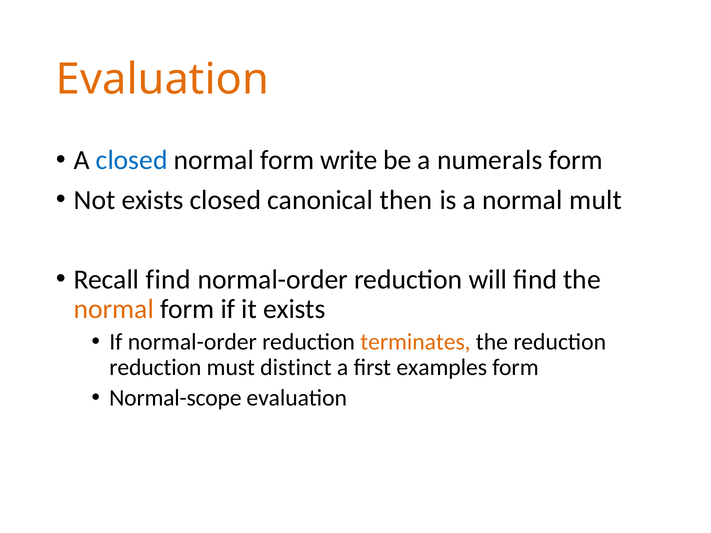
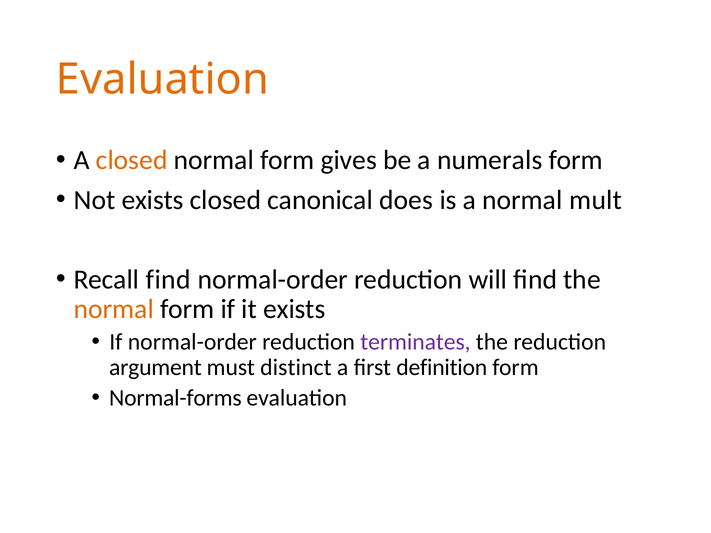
closed colour: blue -> orange (132, 160)
write: write -> gives (349, 160)
then: then -> does (406, 200)
terminates colour: orange -> purple (415, 342)
reduction: reduction -> argument (155, 368)
examples: examples -> definition (442, 368)
Normal-scope: Normal-scope -> Normal-forms (175, 398)
